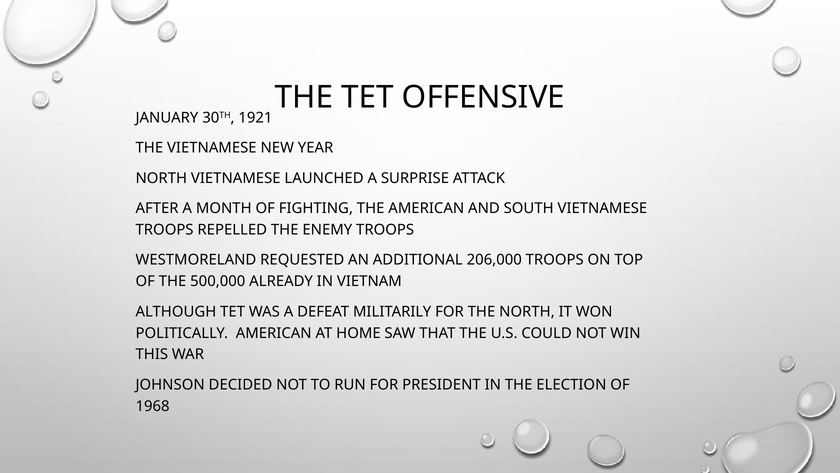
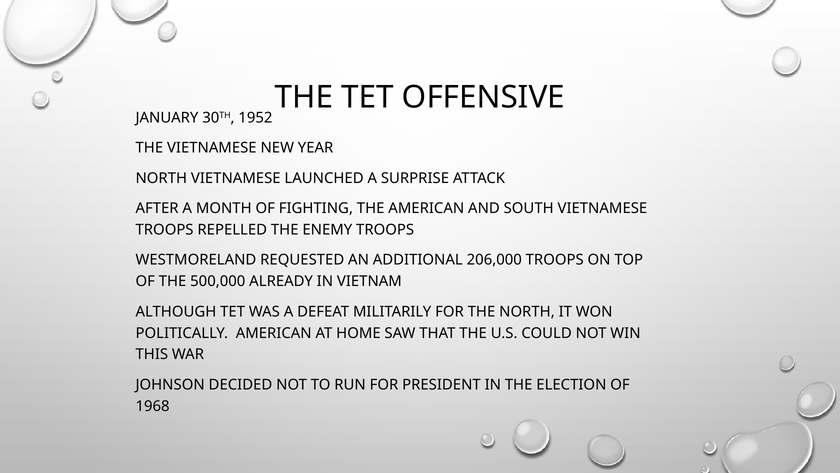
1921: 1921 -> 1952 (255, 118)
